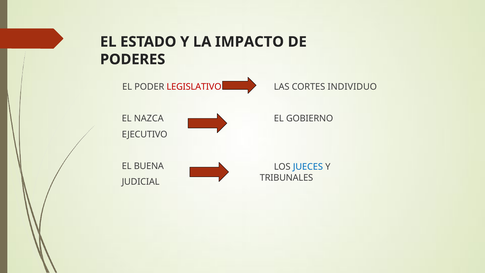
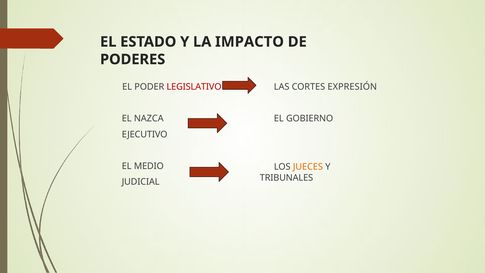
INDIVIDUO: INDIVIDUO -> EXPRESIÓN (352, 87)
BUENA: BUENA -> MEDIO (149, 166)
JUECES colour: blue -> orange (308, 167)
